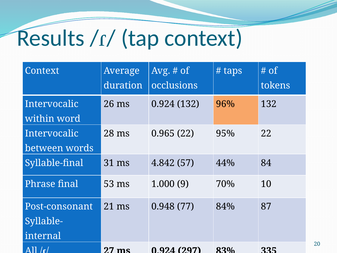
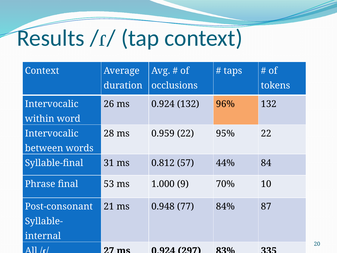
0.965: 0.965 -> 0.959 (163, 133)
4.842: 4.842 -> 0.812 (163, 163)
